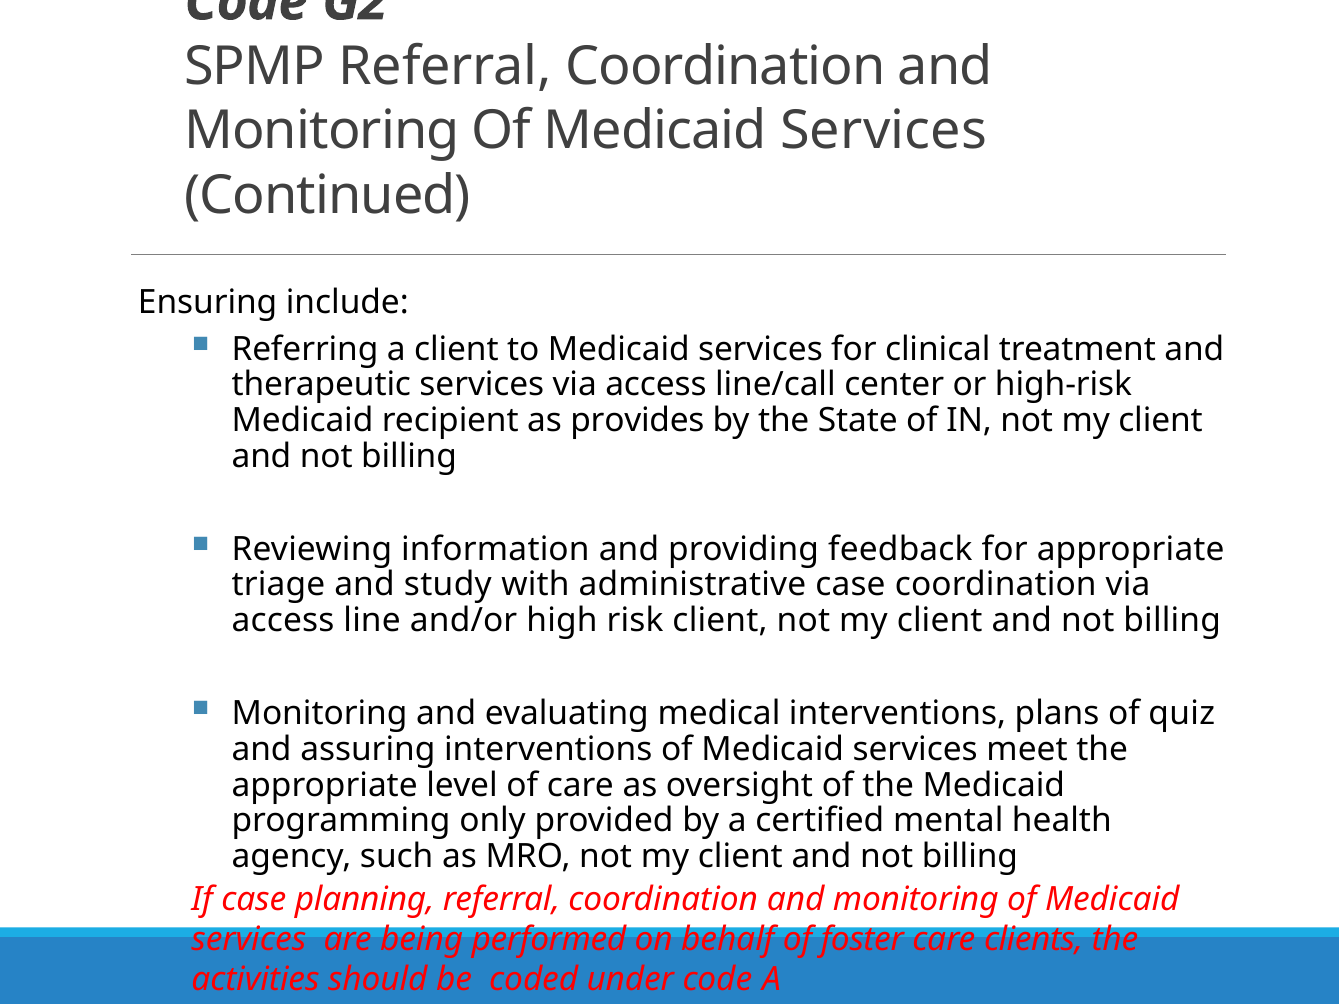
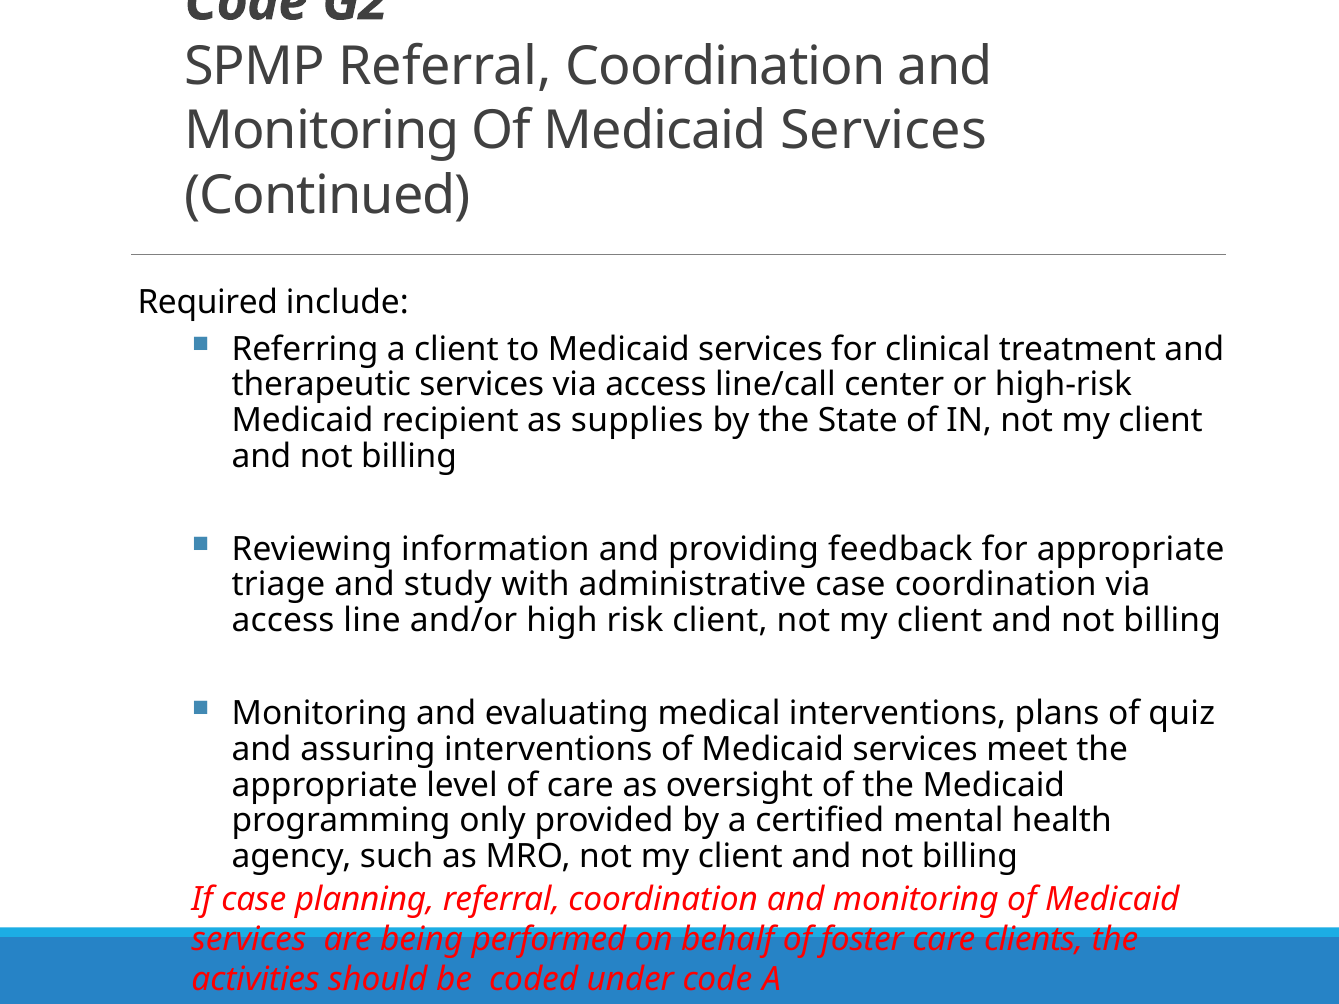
Ensuring: Ensuring -> Required (208, 303)
provides: provides -> supplies (637, 421)
